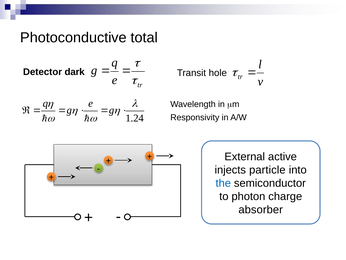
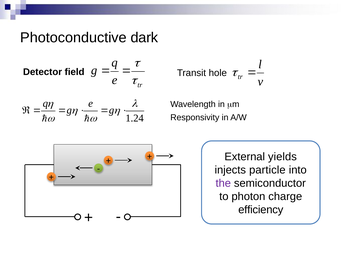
total: total -> dark (144, 38)
dark: dark -> field (75, 72)
active: active -> yields (282, 156)
the colour: blue -> purple (223, 183)
absorber: absorber -> efficiency (261, 209)
